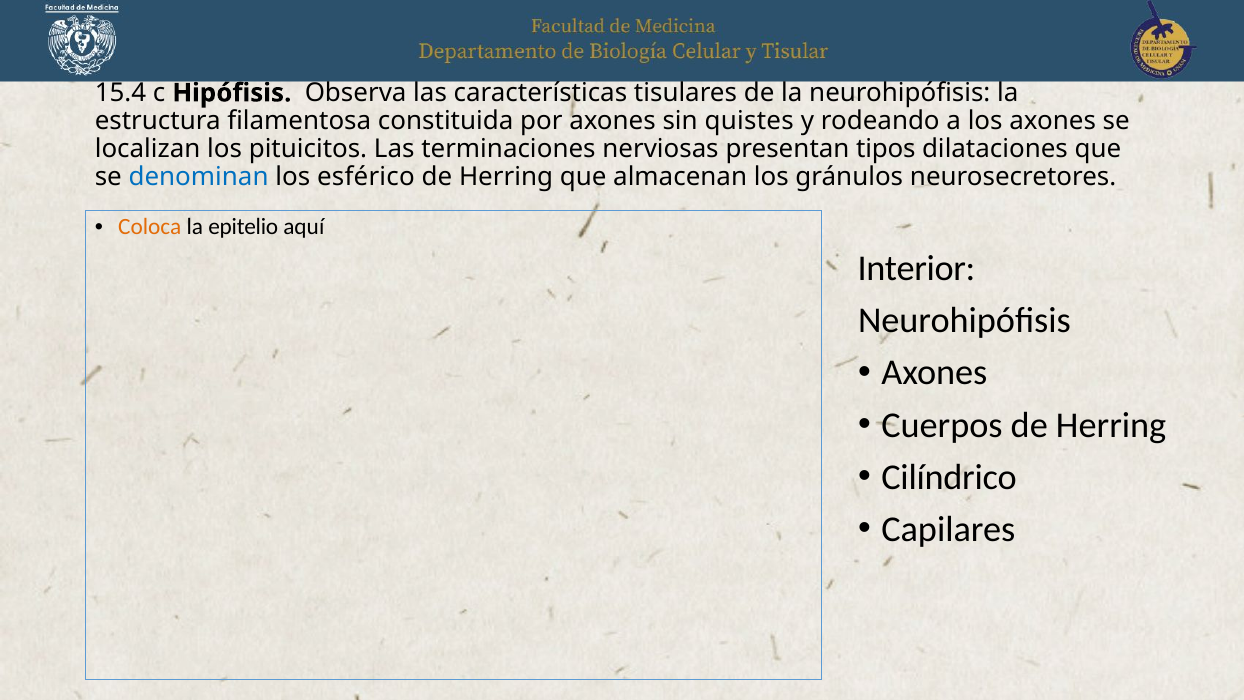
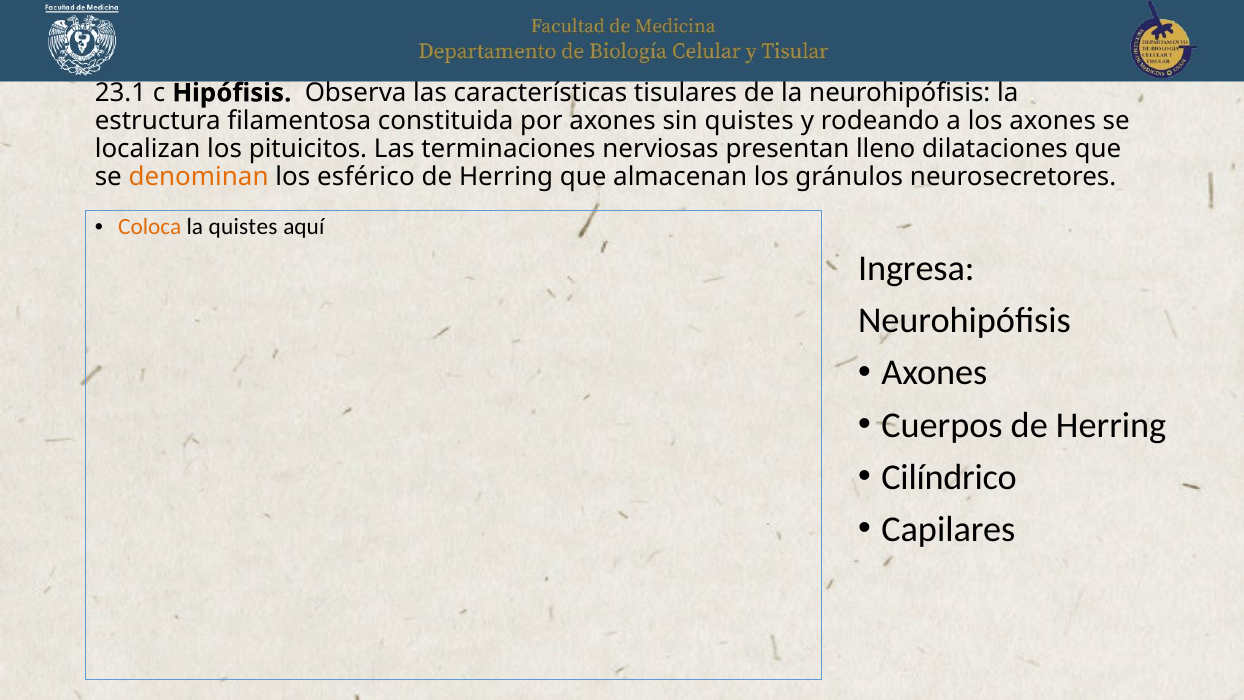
15.4: 15.4 -> 23.1 (121, 93)
tipos: tipos -> lleno (886, 149)
denominan colour: blue -> orange (199, 177)
la epitelio: epitelio -> quistes (243, 227)
Interior: Interior -> Ingresa (916, 269)
